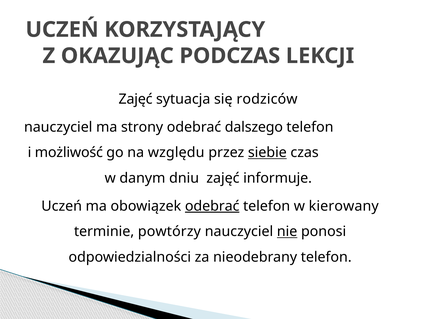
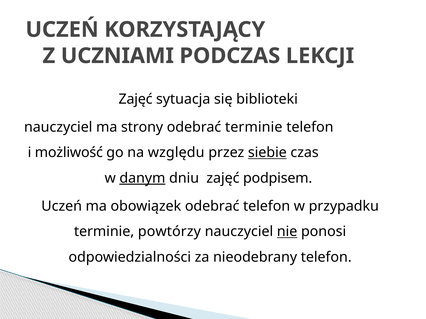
OKAZUJĄC: OKAZUJĄC -> UCZNIAMI (117, 56)
rodziców: rodziców -> biblioteki (267, 99)
odebrać dalszego: dalszego -> terminie (254, 127)
danym underline: none -> present (142, 178)
informuje: informuje -> podpisem (278, 178)
odebrać underline: present -> none (212, 206)
kierowany: kierowany -> przypadku (344, 206)
